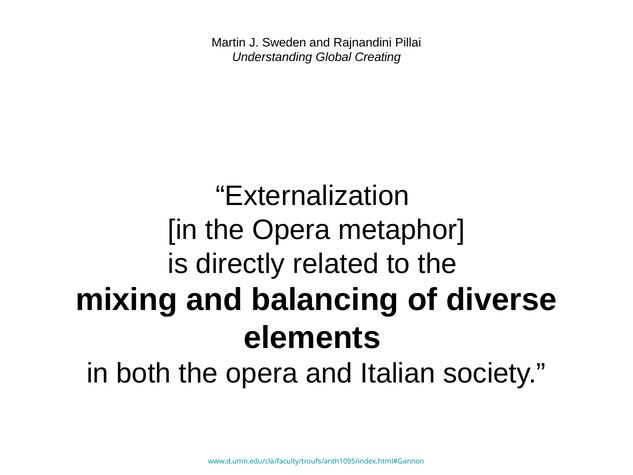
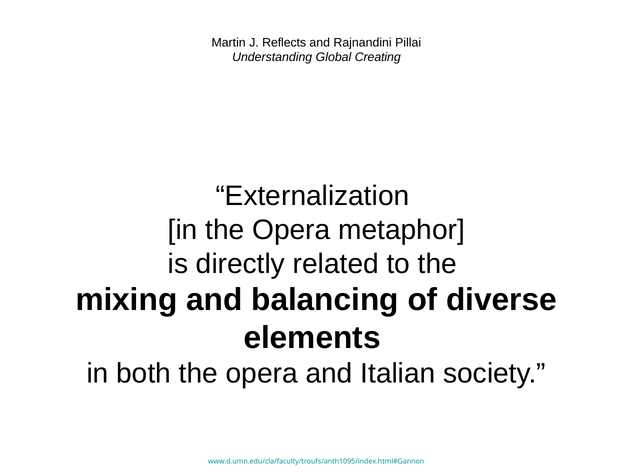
Sweden: Sweden -> Reflects (284, 43)
